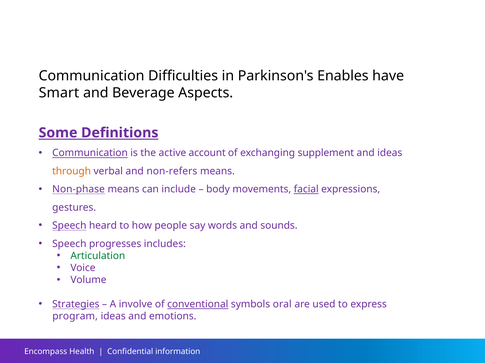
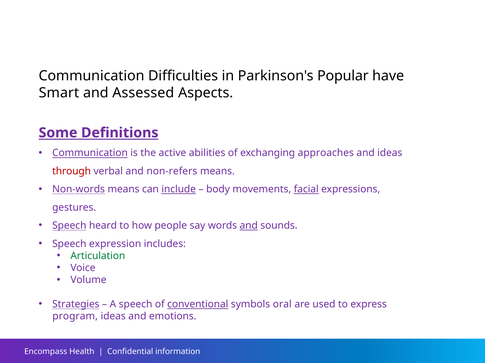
Enables: Enables -> Popular (343, 76)
Beverage: Beverage -> Assessed (143, 93)
account: account -> abilities (207, 153)
supplement: supplement -> approaches (326, 153)
through colour: orange -> red (72, 171)
Non-phase: Non-phase -> Non-words (79, 190)
include underline: none -> present (179, 190)
and underline: none -> present (249, 226)
progresses: progresses -> expression (115, 244)
A involve: involve -> speech (136, 305)
